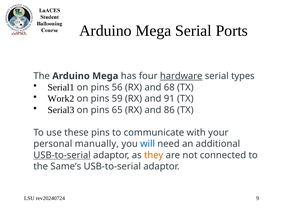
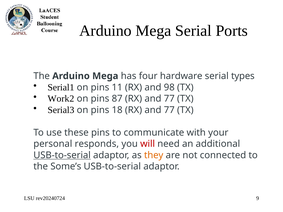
hardware underline: present -> none (181, 76)
56: 56 -> 11 (117, 87)
68: 68 -> 98 (169, 87)
59: 59 -> 87 (117, 99)
91: 91 -> 77 (169, 99)
65: 65 -> 18 (117, 110)
86: 86 -> 77 (169, 110)
manually: manually -> responds (97, 144)
will colour: blue -> red (148, 144)
Same’s: Same’s -> Some’s (66, 167)
